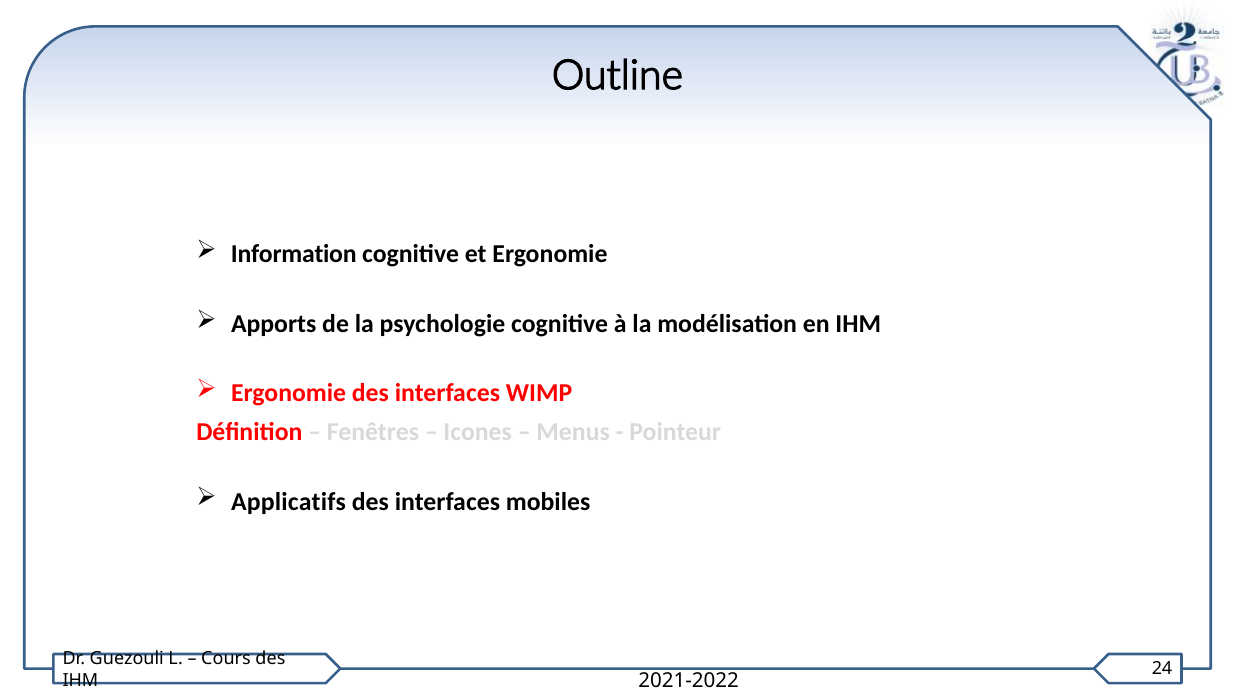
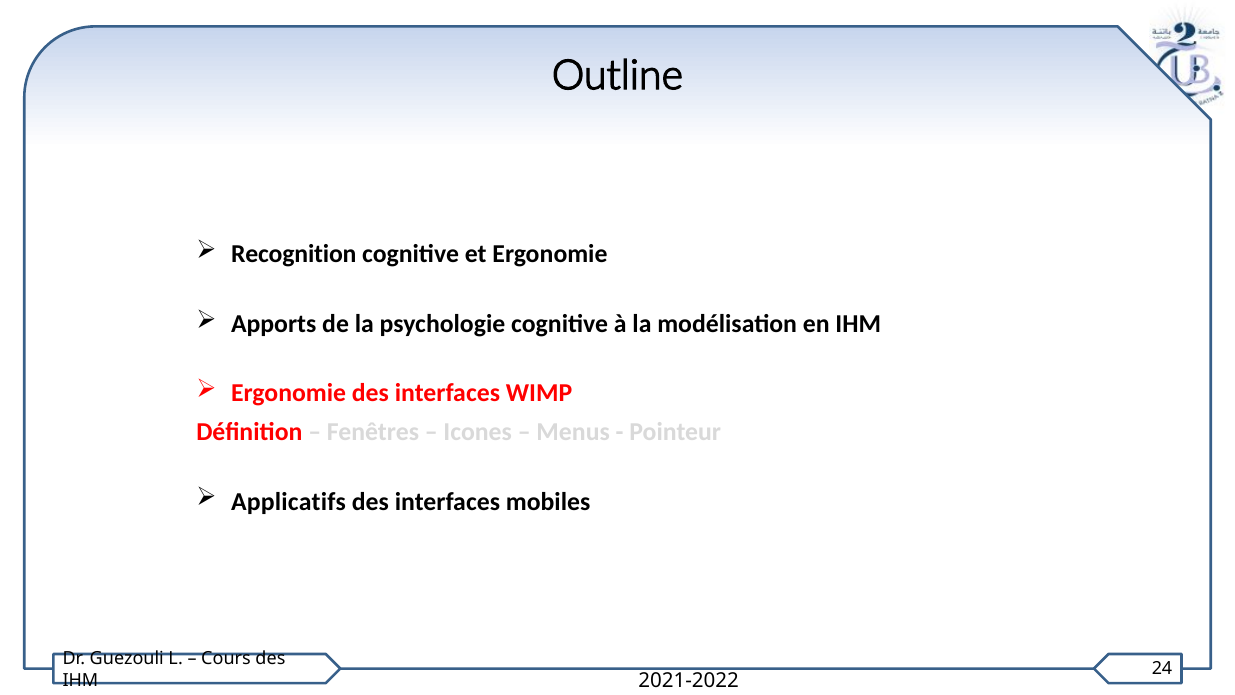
Information: Information -> Recognition (294, 254)
